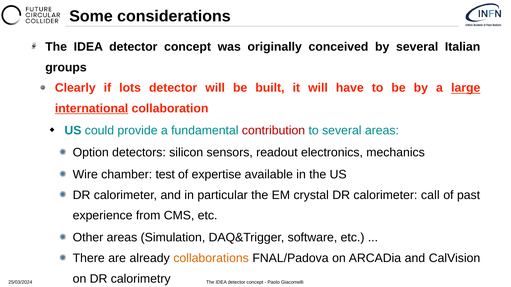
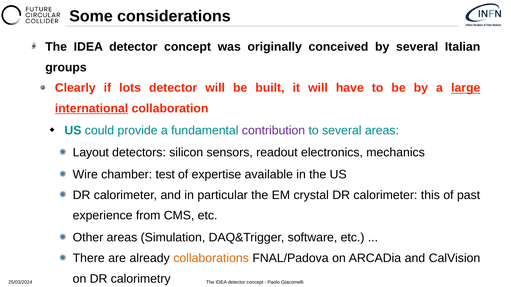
contribution colour: red -> purple (274, 131)
Option: Option -> Layout (91, 153)
call: call -> this (430, 195)
